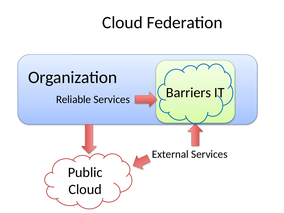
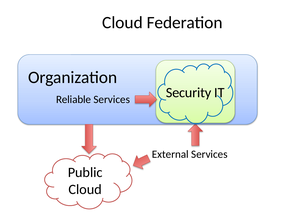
Barriers: Barriers -> Security (189, 93)
